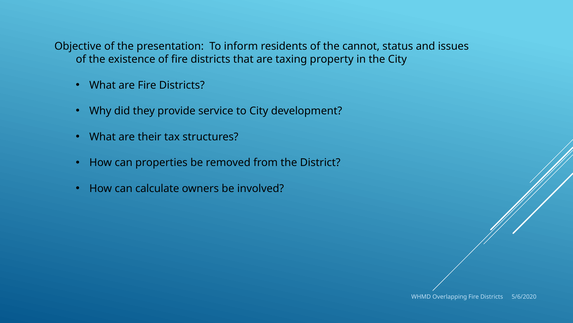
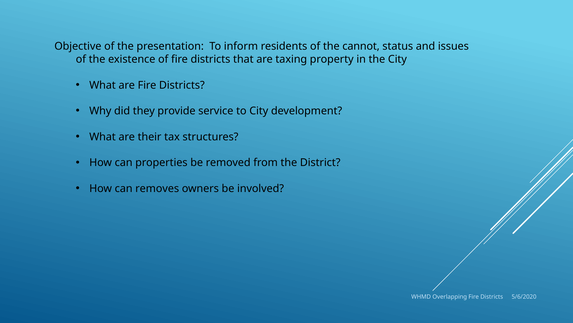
calculate: calculate -> removes (157, 188)
